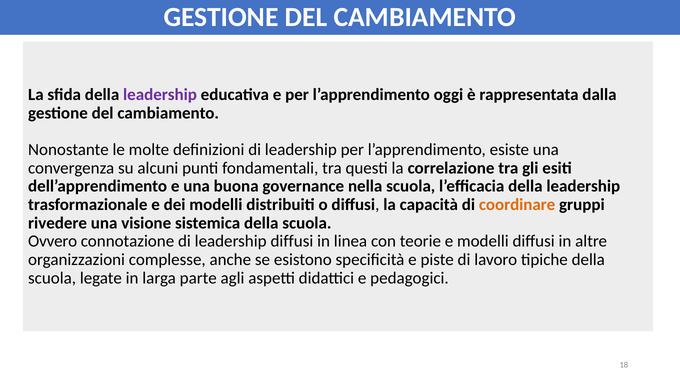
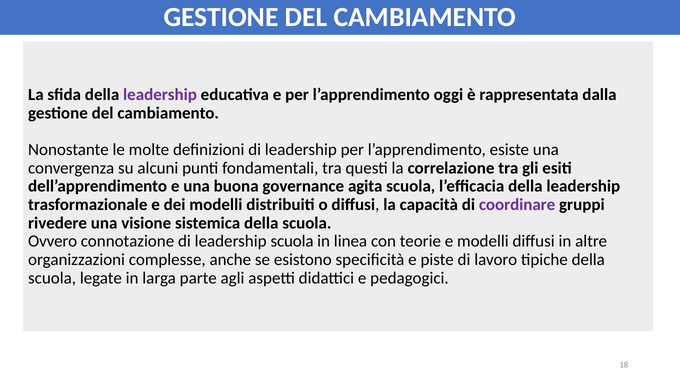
nella: nella -> agita (365, 187)
coordinare colour: orange -> purple (517, 205)
leadership diffusi: diffusi -> scuola (292, 242)
